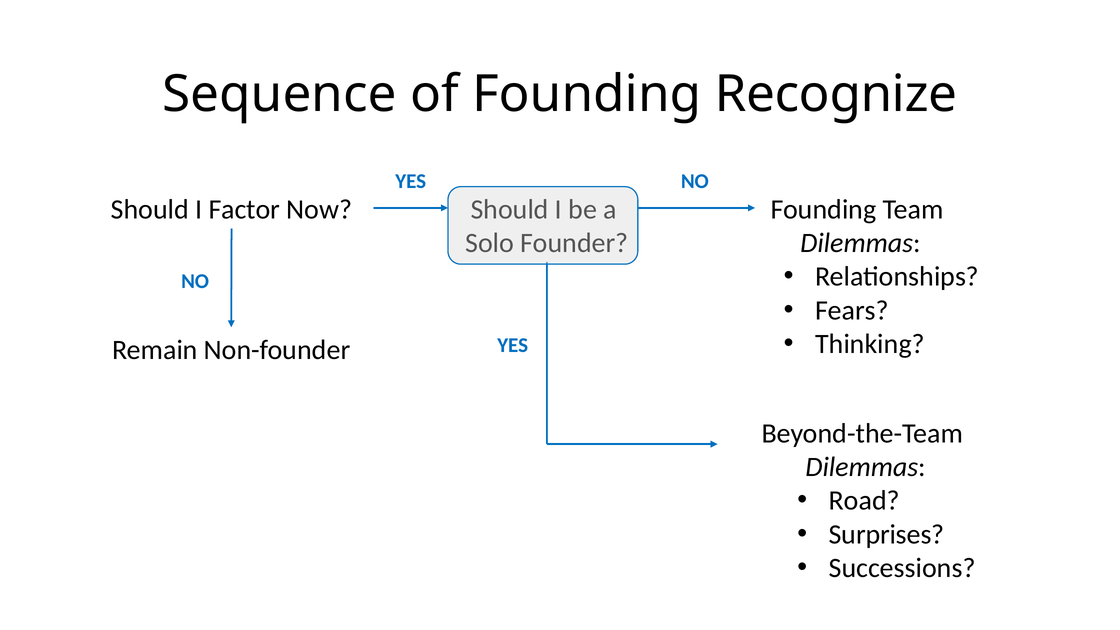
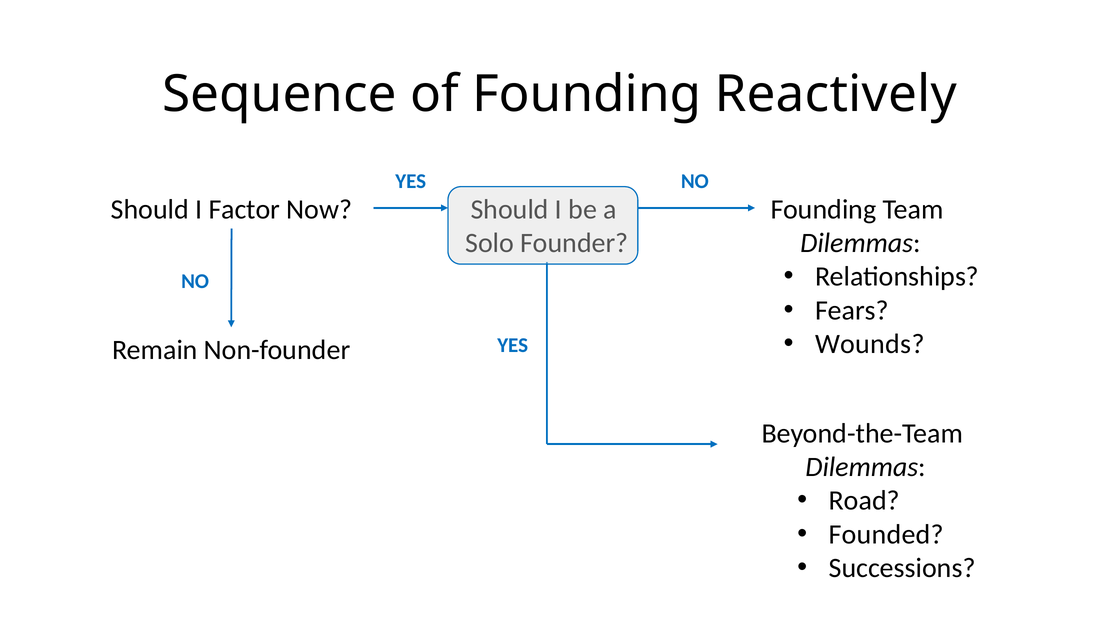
Recognize: Recognize -> Reactively (836, 94)
Thinking: Thinking -> Wounds (870, 344)
Surprises: Surprises -> Founded (886, 534)
